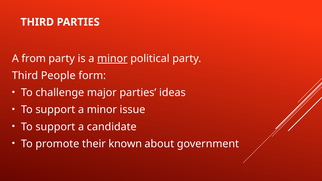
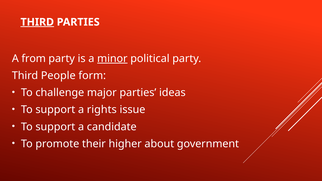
THIRD underline: none -> present (37, 22)
support a minor: minor -> rights (102, 110)
known: known -> higher (125, 144)
